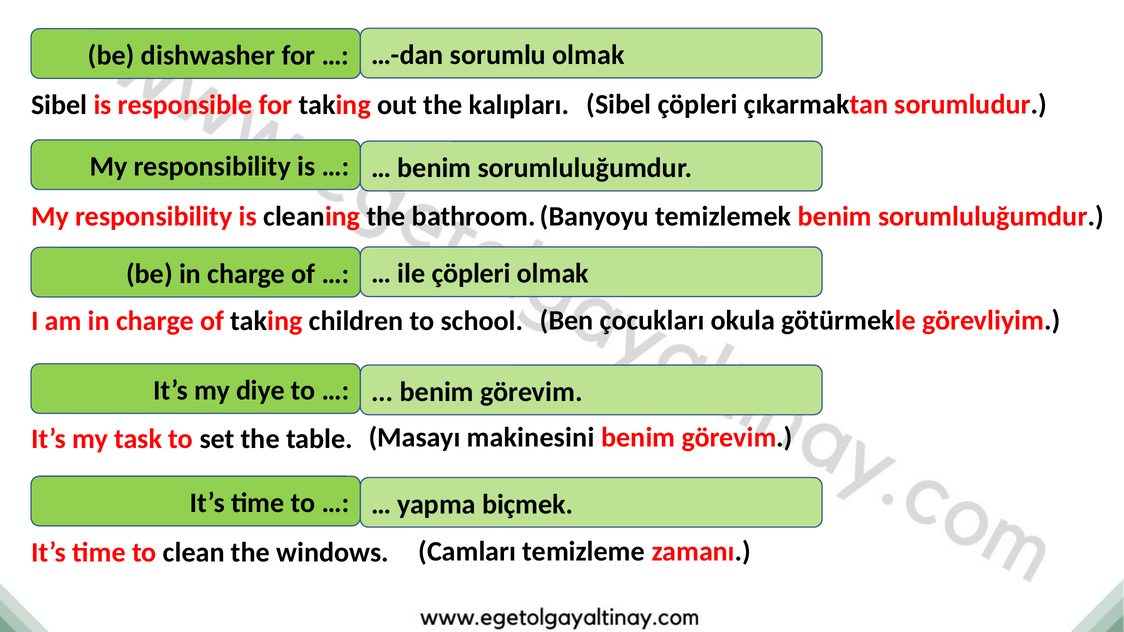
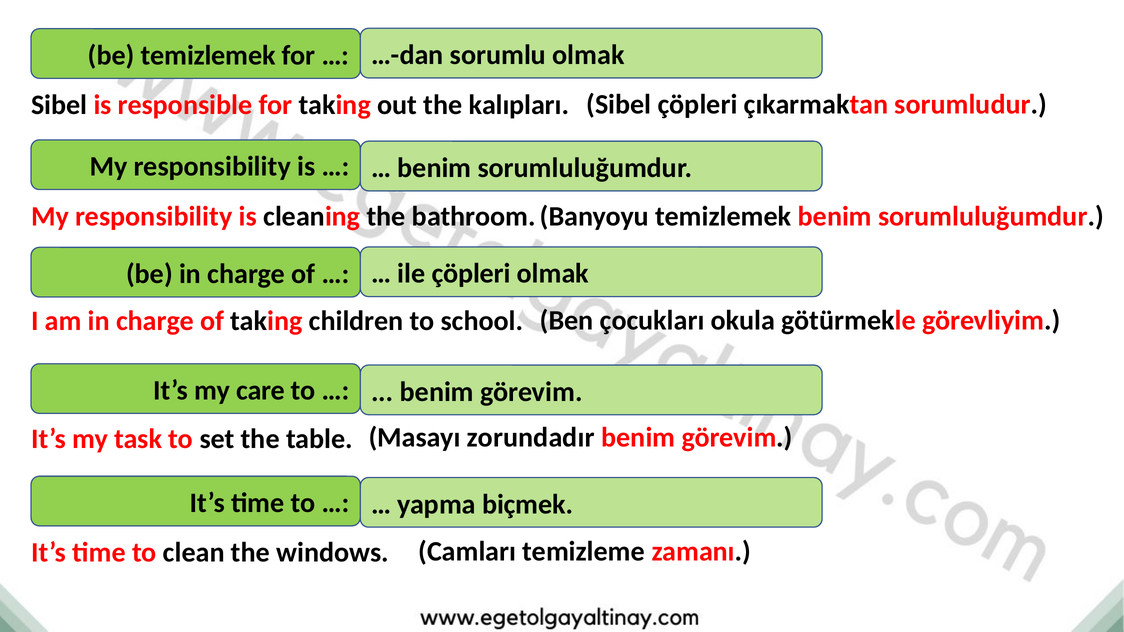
be dishwasher: dishwasher -> temizlemek (208, 56)
diye: diye -> care (260, 391)
makinesini: makinesini -> zorundadır (531, 438)
